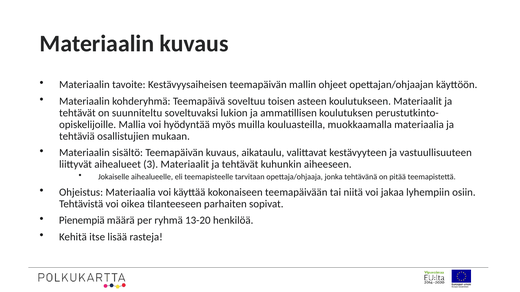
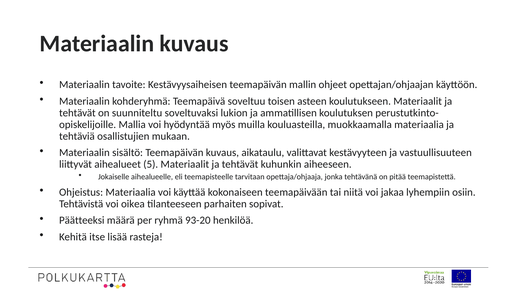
3: 3 -> 5 (151, 165)
Pienempiä: Pienempiä -> Päätteeksi (82, 221)
13-20: 13-20 -> 93-20 (198, 221)
